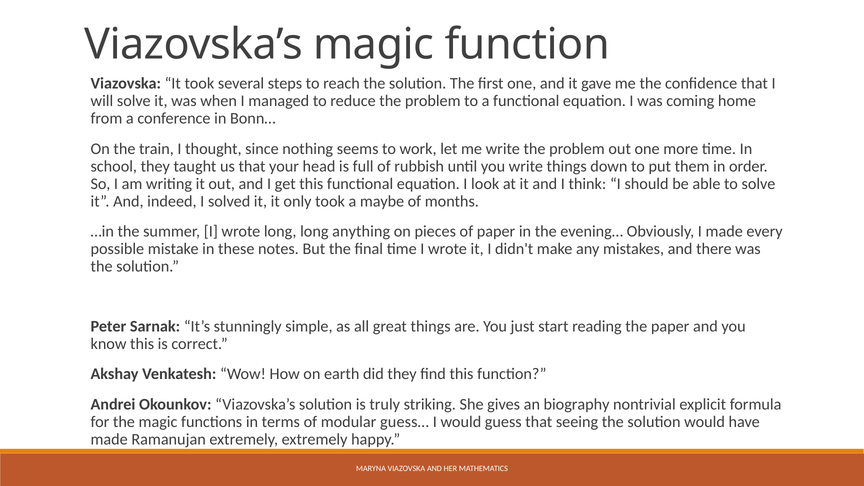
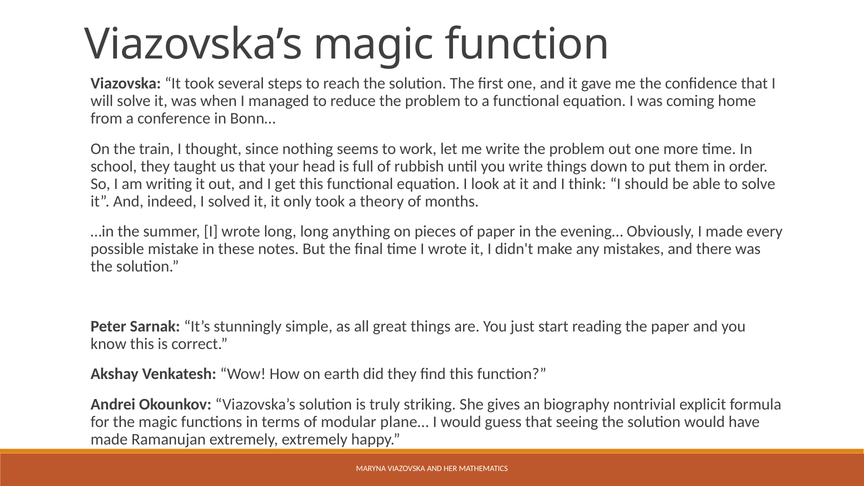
maybe: maybe -> theory (382, 201)
guess…: guess… -> plane… (404, 422)
